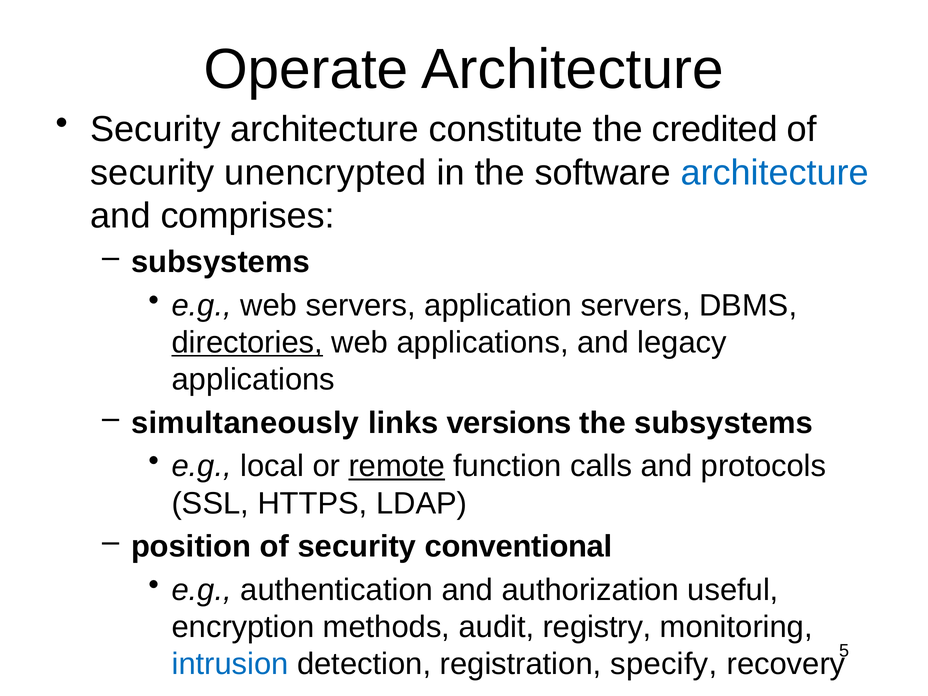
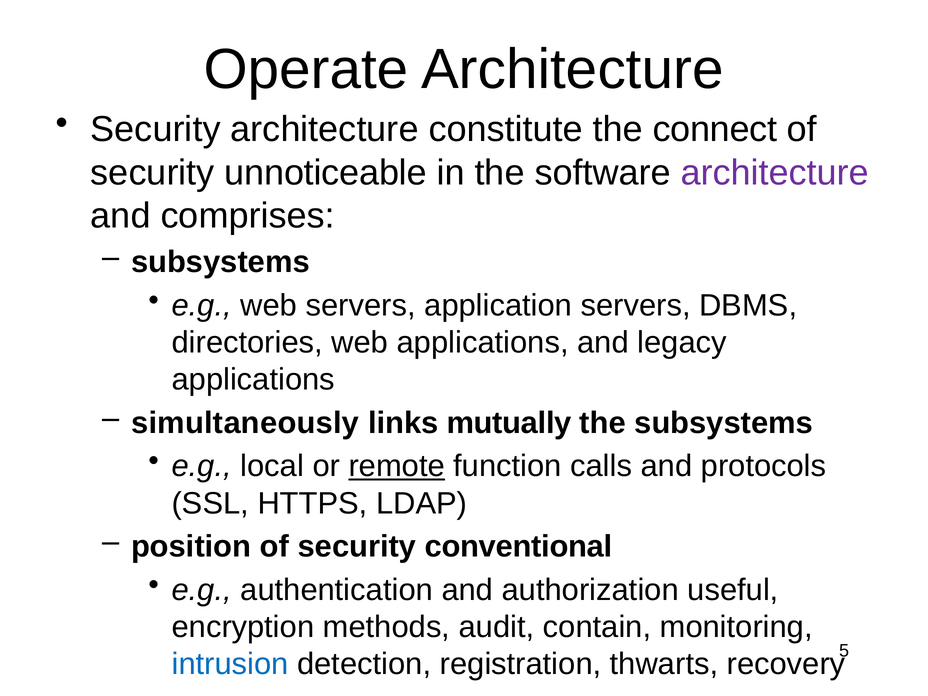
credited: credited -> connect (715, 129)
unencrypted: unencrypted -> unnoticeable (326, 173)
architecture colour: blue -> purple (775, 173)
directories underline: present -> none (247, 343)
versions: versions -> mutually (509, 423)
registry: registry -> contain (597, 627)
specify: specify -> thwarts (664, 664)
